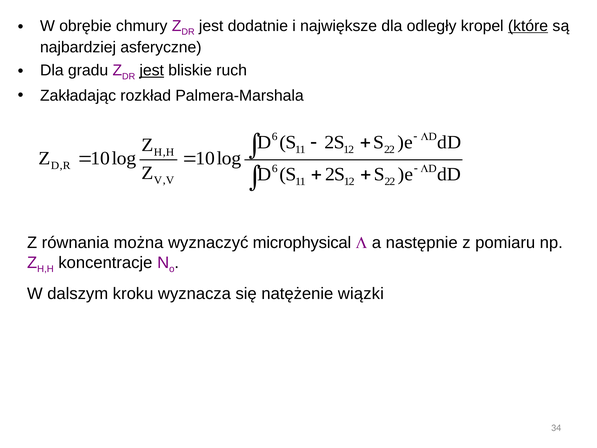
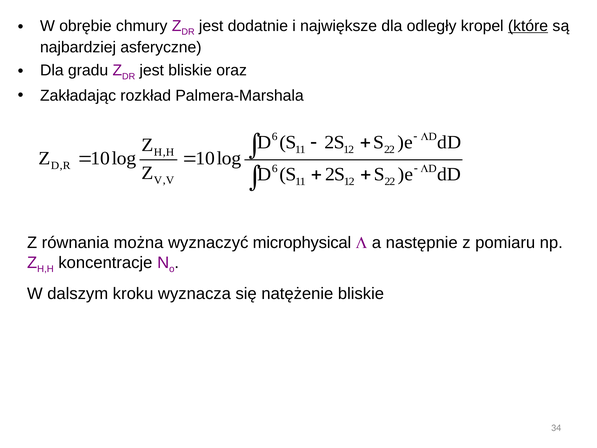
jest underline: present -> none (152, 70)
ruch: ruch -> oraz (232, 70)
natężenie wiązki: wiązki -> bliskie (361, 293)
